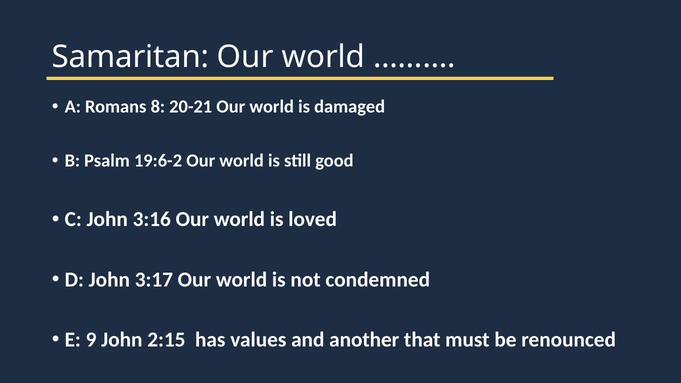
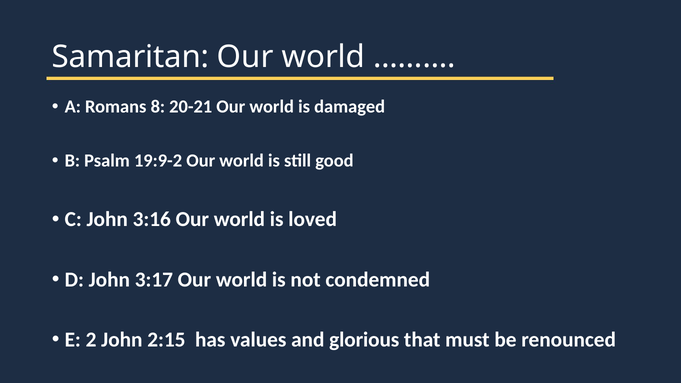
19:6-2: 19:6-2 -> 19:9-2 (158, 161)
9: 9 -> 2 (91, 340)
another: another -> glorious (364, 340)
